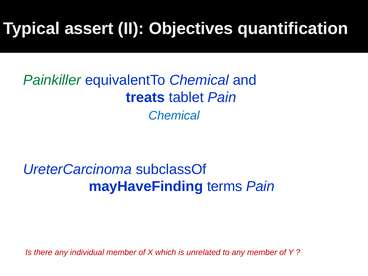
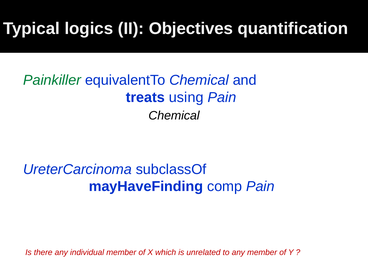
assert: assert -> logics (89, 29)
tablet: tablet -> using (186, 97)
Chemical colour: blue -> black (174, 116)
terms: terms -> comp (225, 186)
